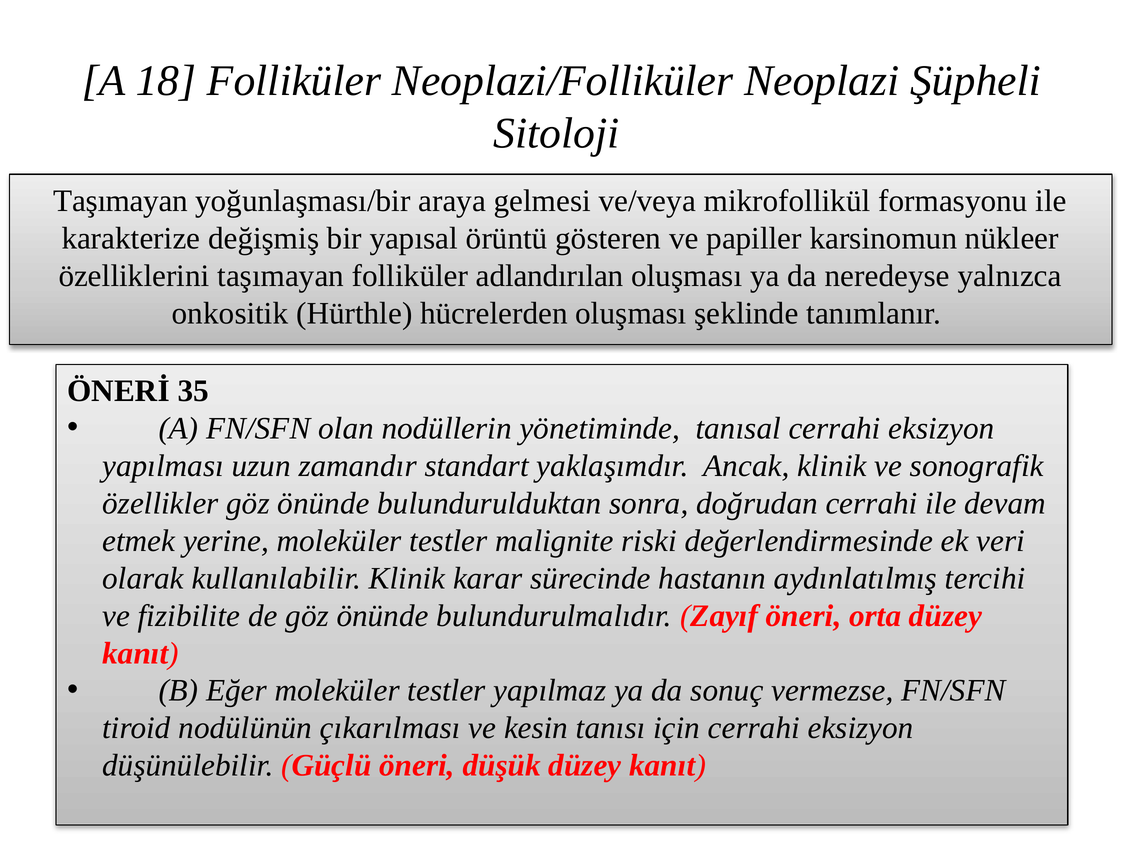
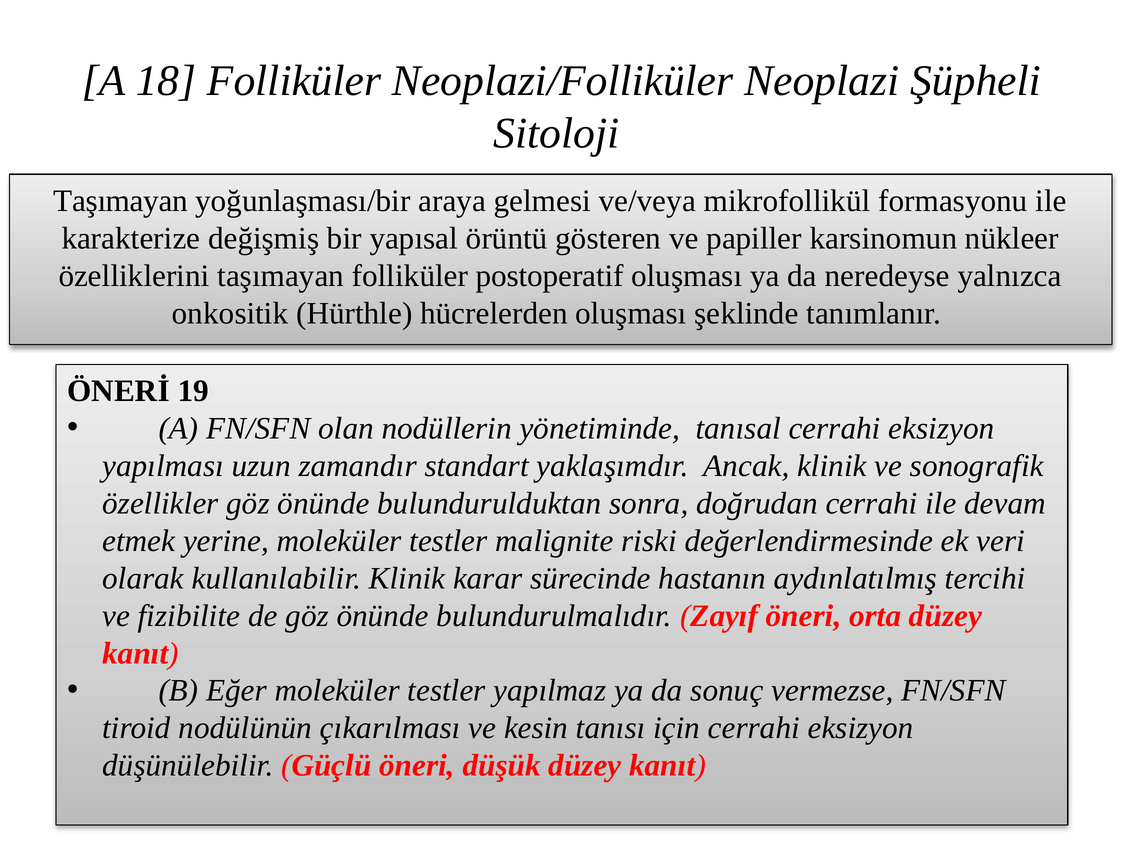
adlandırılan: adlandırılan -> postoperatif (550, 276)
35: 35 -> 19 (193, 391)
